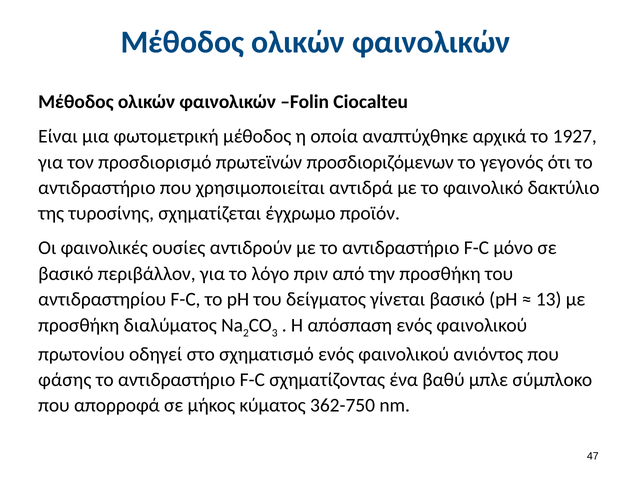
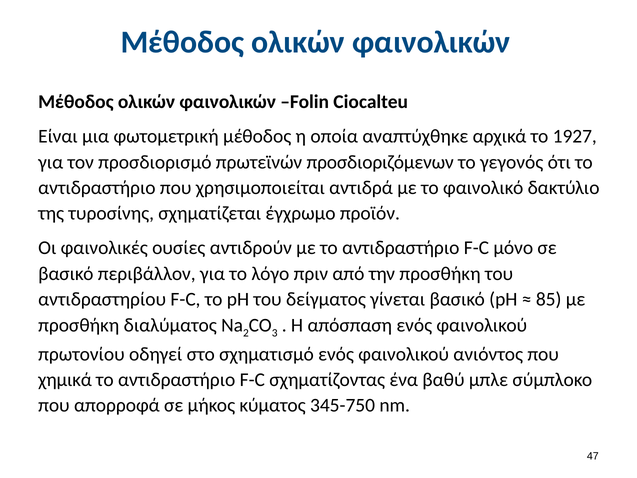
13: 13 -> 85 (549, 299)
φάσης: φάσης -> χημικά (65, 380)
362-750: 362-750 -> 345-750 (343, 405)
